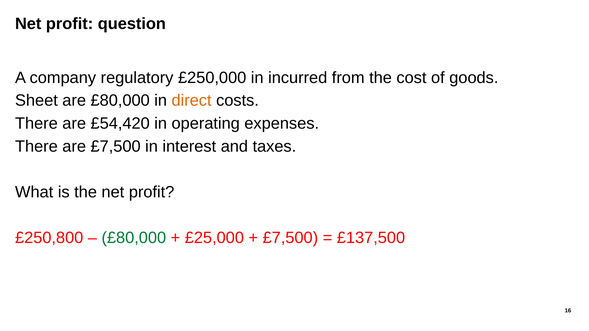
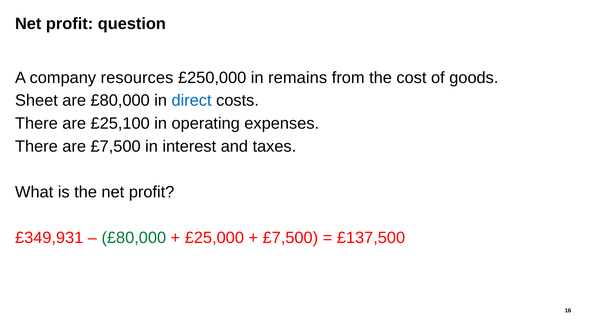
regulatory: regulatory -> resources (137, 78)
incurred: incurred -> remains (298, 78)
direct colour: orange -> blue (192, 101)
£54,420: £54,420 -> £25,100 (120, 124)
£250,800: £250,800 -> £349,931 (49, 238)
